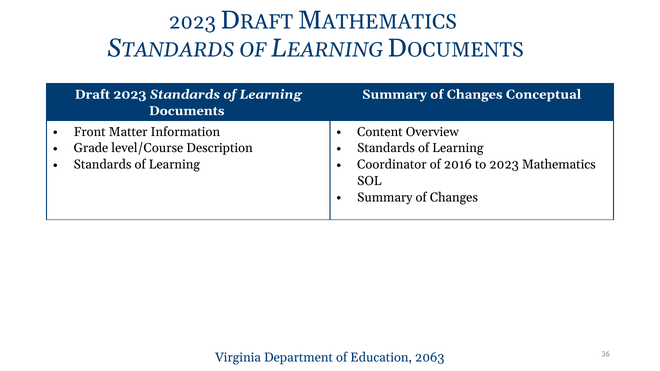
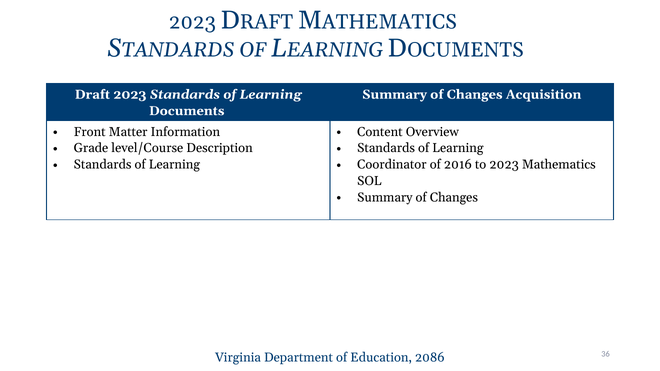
Conceptual: Conceptual -> Acquisition (544, 95)
2063: 2063 -> 2086 (430, 358)
